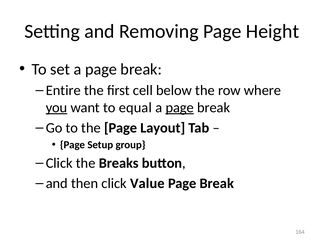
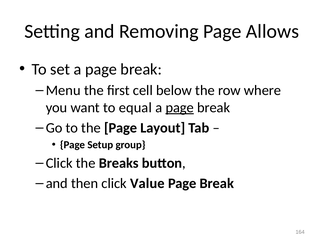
Height: Height -> Allows (272, 31)
Entire: Entire -> Menu (63, 90)
you underline: present -> none (57, 108)
